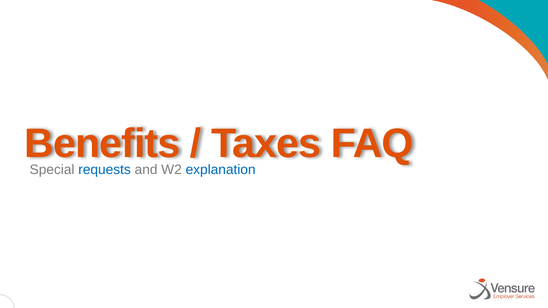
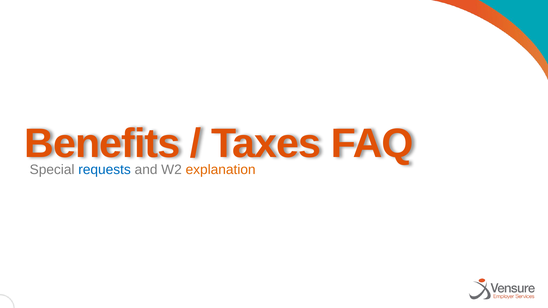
explanation colour: blue -> orange (221, 170)
